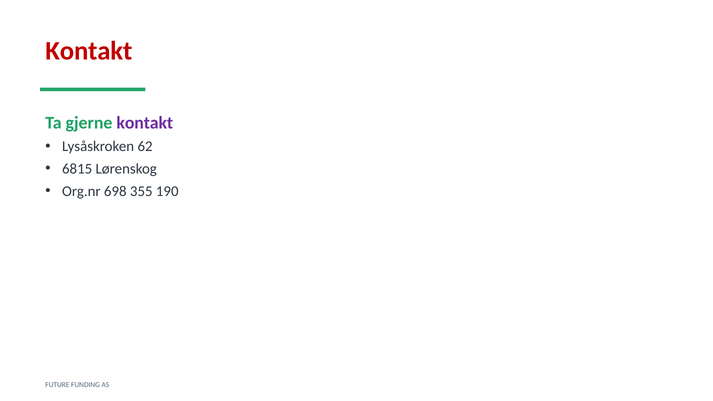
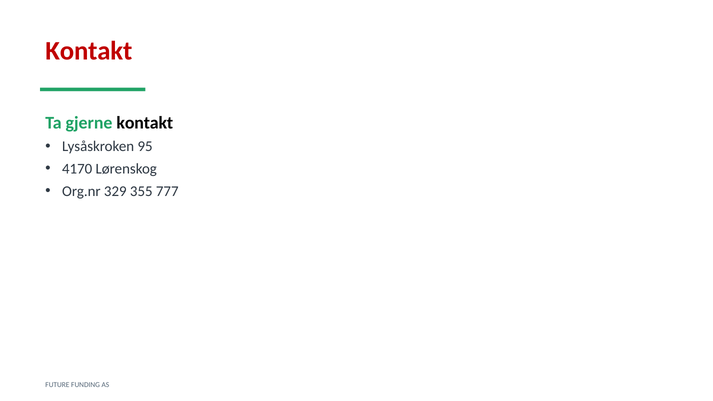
kontakt colour: purple -> black (145, 123)
62: 62 -> 95 (145, 147)
6815: 6815 -> 4170 (77, 169)
698: 698 -> 329 (115, 191)
190: 190 -> 777 (167, 191)
